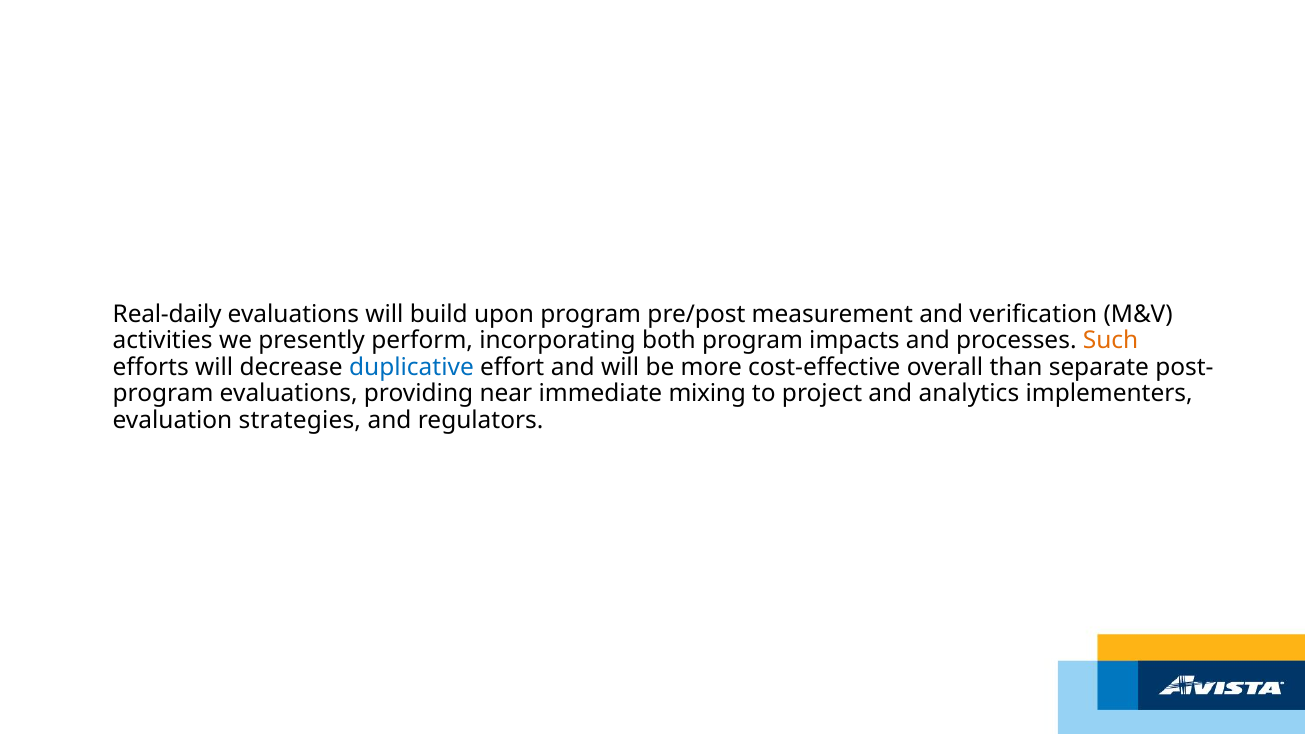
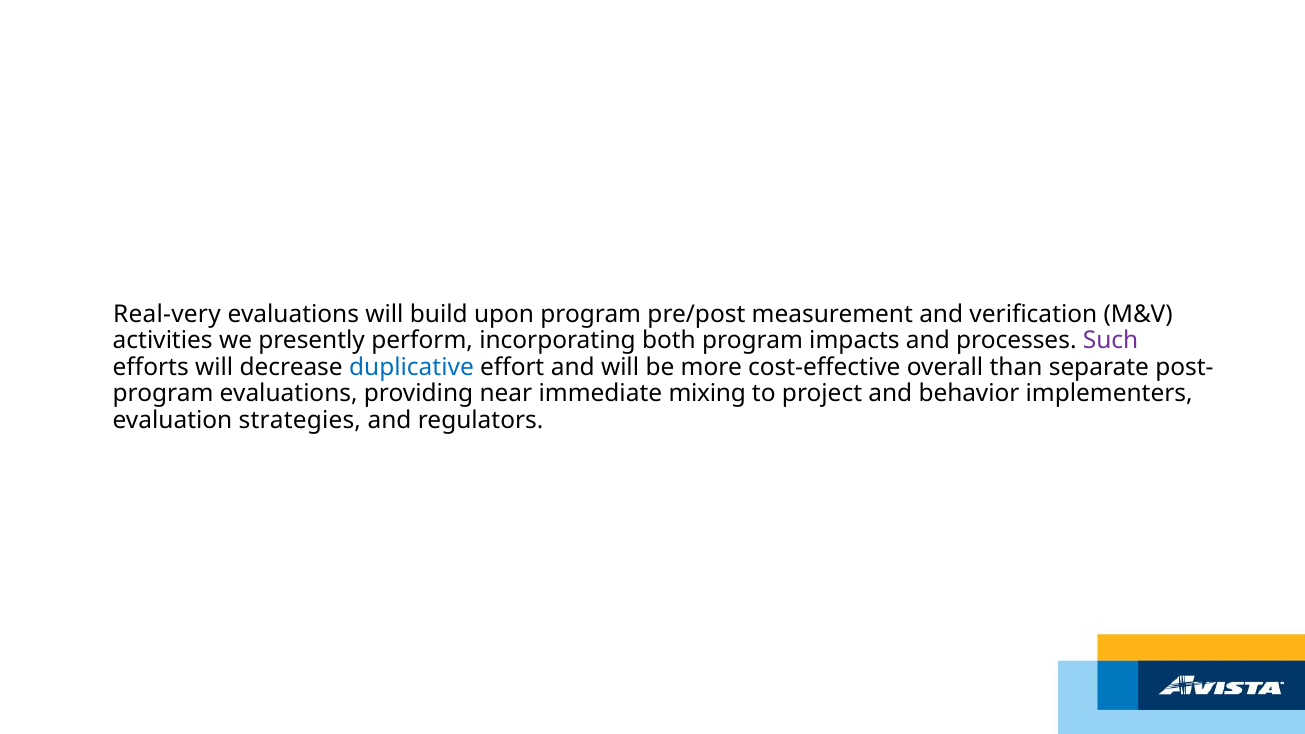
Real-daily: Real-daily -> Real-very (167, 314)
Such colour: orange -> purple (1111, 341)
analytics: analytics -> behavior (969, 394)
